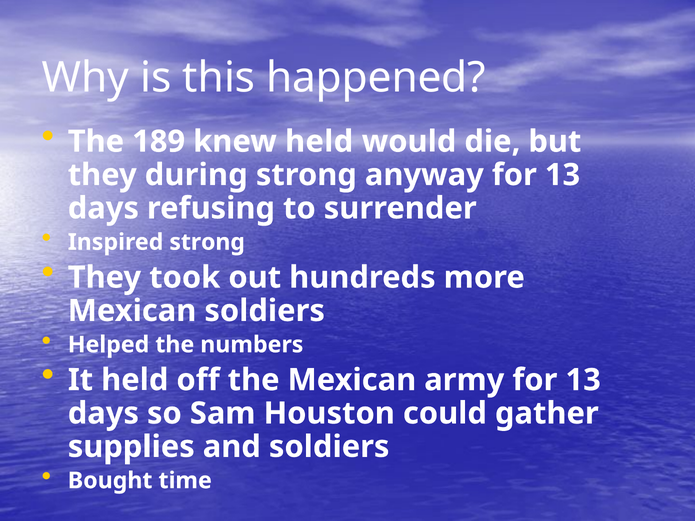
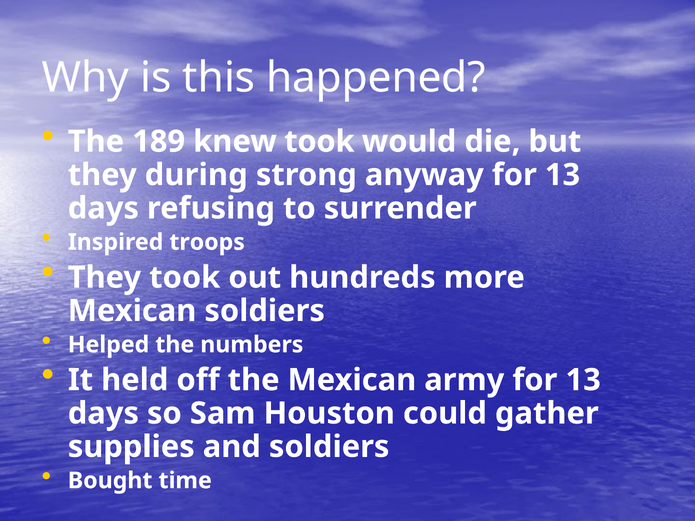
knew held: held -> took (319, 142)
Inspired strong: strong -> troops (207, 242)
